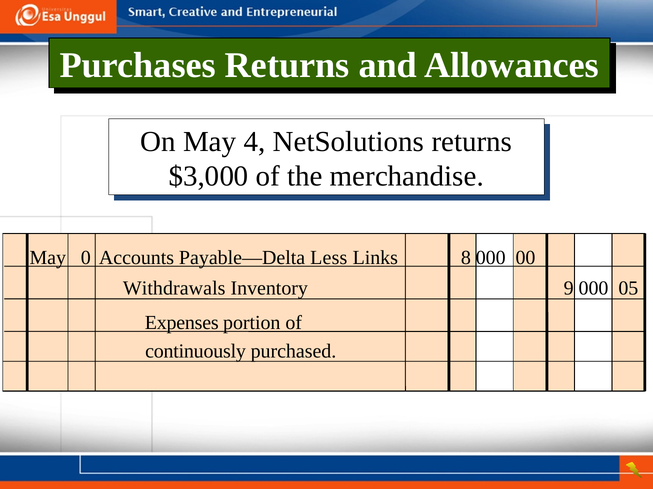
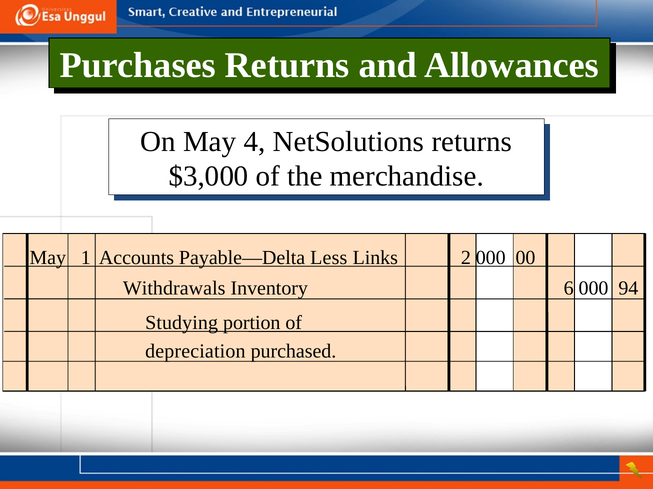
0: 0 -> 1 (86, 258)
8: 8 -> 2 (466, 258)
9: 9 -> 6 (569, 289)
05: 05 -> 94 (628, 289)
Expenses: Expenses -> Studying (182, 323)
continuously: continuously -> depreciation (195, 352)
